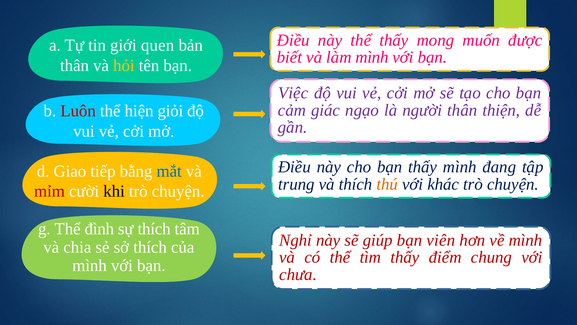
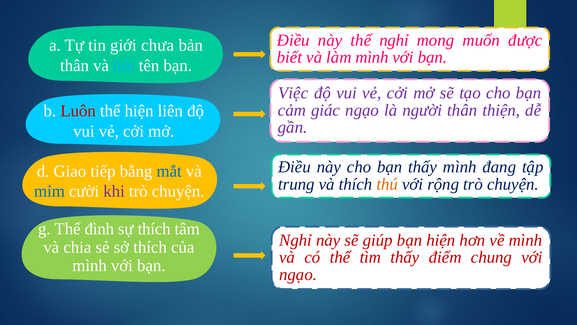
thể thấy: thấy -> nghỉ (394, 40)
quen: quen -> chưa (158, 45)
hỏi colour: yellow -> light blue (124, 66)
giỏi: giỏi -> liên (170, 111)
khác: khác -> rộng (443, 184)
mỉm colour: red -> blue (49, 191)
khi colour: black -> purple (114, 191)
bạn viên: viên -> hiện (441, 240)
chưa: chưa -> ngạo (298, 274)
